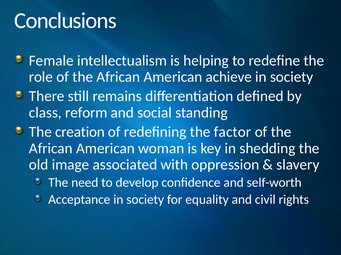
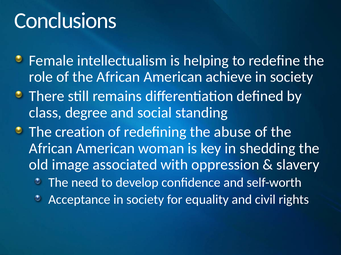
reform: reform -> degree (86, 113)
factor: factor -> abuse (233, 132)
